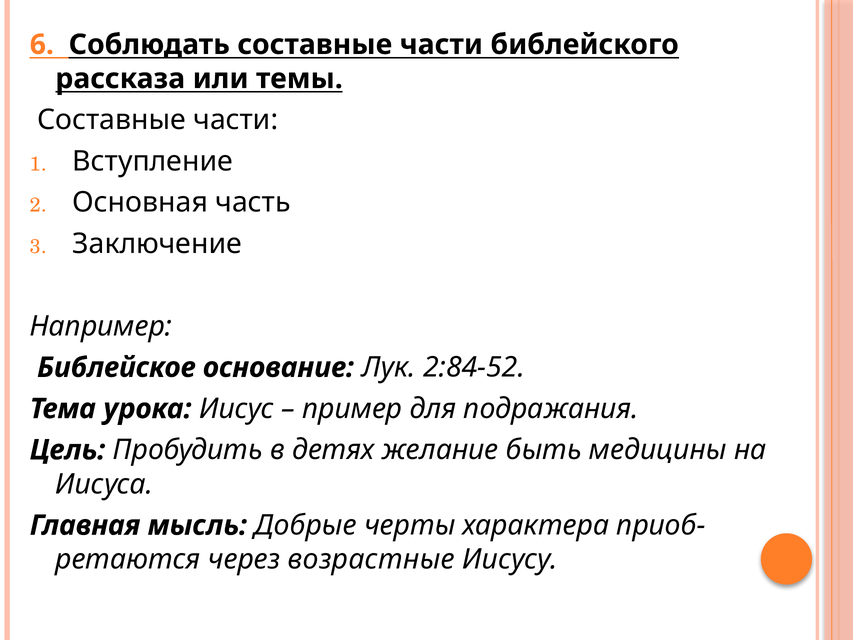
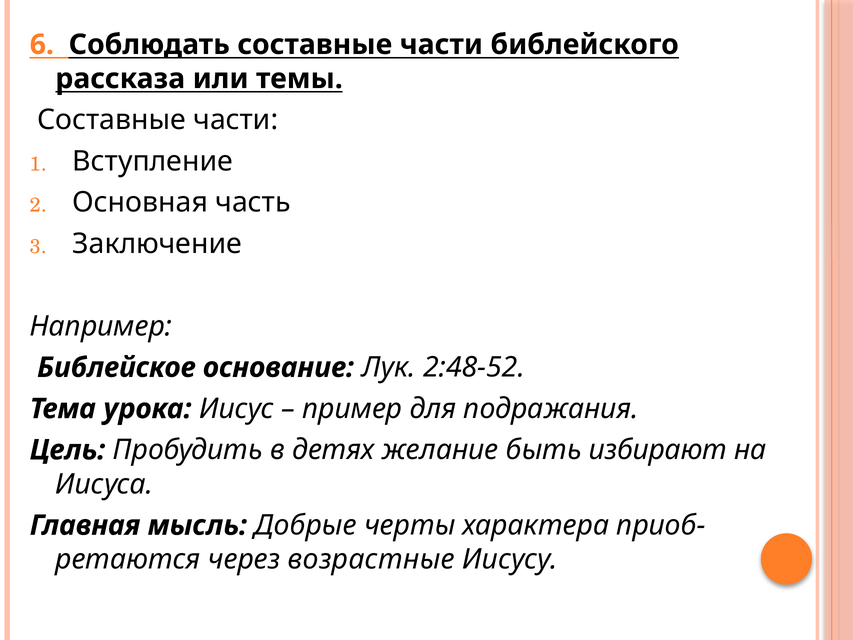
2:84-52: 2:84-52 -> 2:48-52 (474, 367)
медицины: медицины -> избирают (658, 450)
